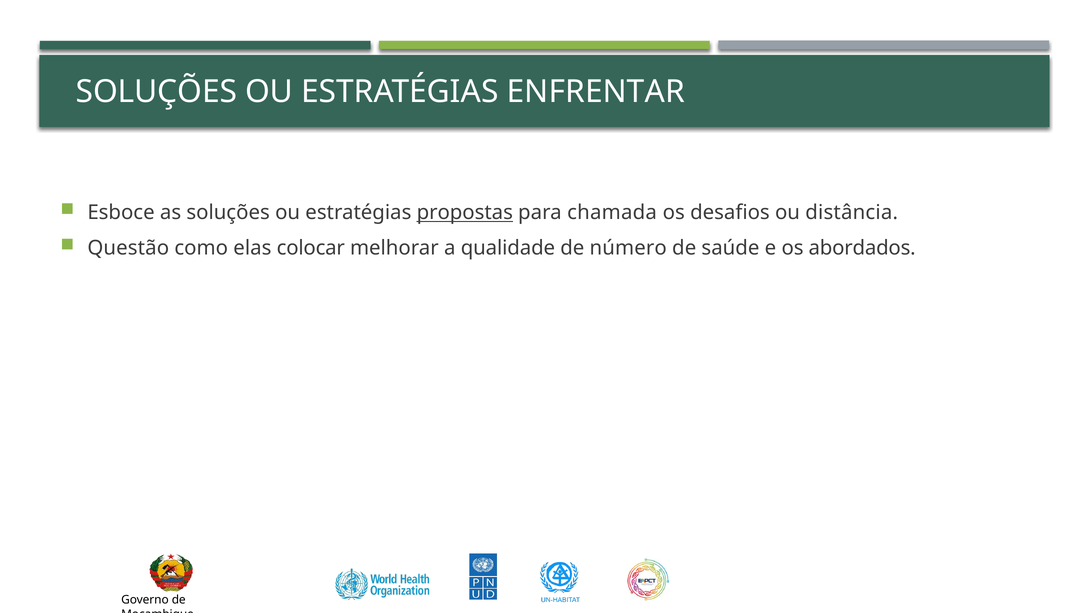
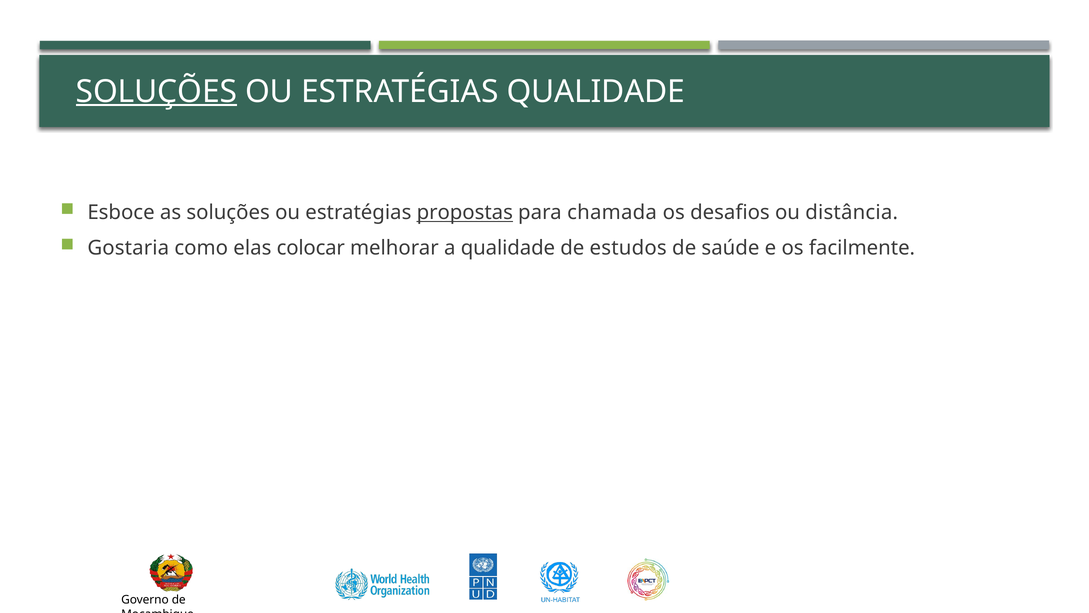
SOLUÇÕES underline: none -> present (156, 91)
ESTRATÉGIAS ENFRENTAR: ENFRENTAR -> QUALIDADE (596, 91)
Questão: Questão -> Gostaria (128, 248)
número: número -> estudos (628, 248)
abordados: abordados -> facilmente (862, 248)
